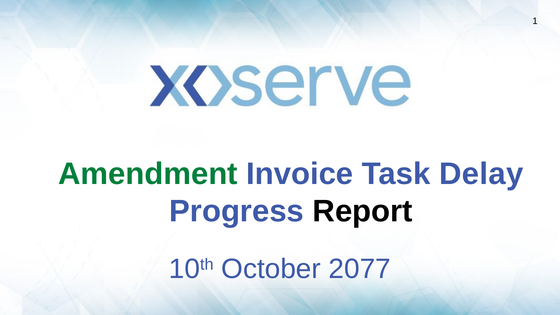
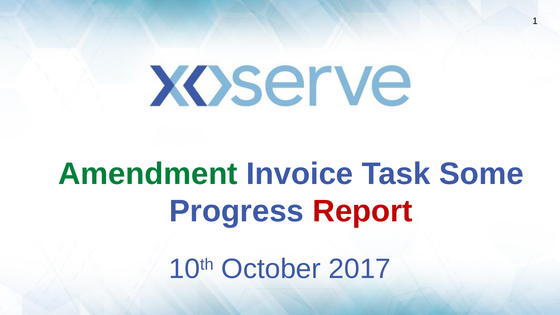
Delay: Delay -> Some (481, 174)
Report colour: black -> red (363, 211)
2077: 2077 -> 2017 (360, 269)
